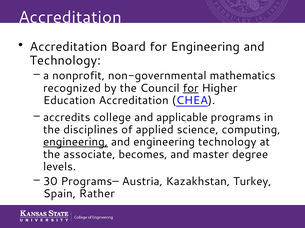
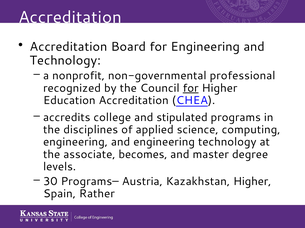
mathematics: mathematics -> professional (243, 76)
applicable: applicable -> stipulated (182, 118)
engineering underline: present -> none (75, 142)
Kazakhstan Turkey: Turkey -> Higher (252, 182)
